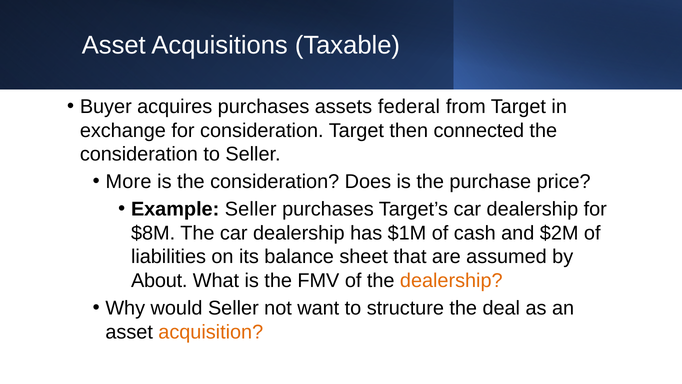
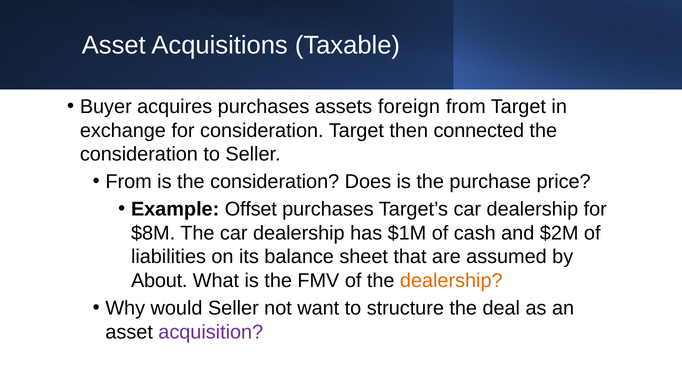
federal: federal -> foreign (409, 107)
More: More -> From (129, 182)
Example Seller: Seller -> Offset (251, 209)
acquisition colour: orange -> purple (211, 332)
